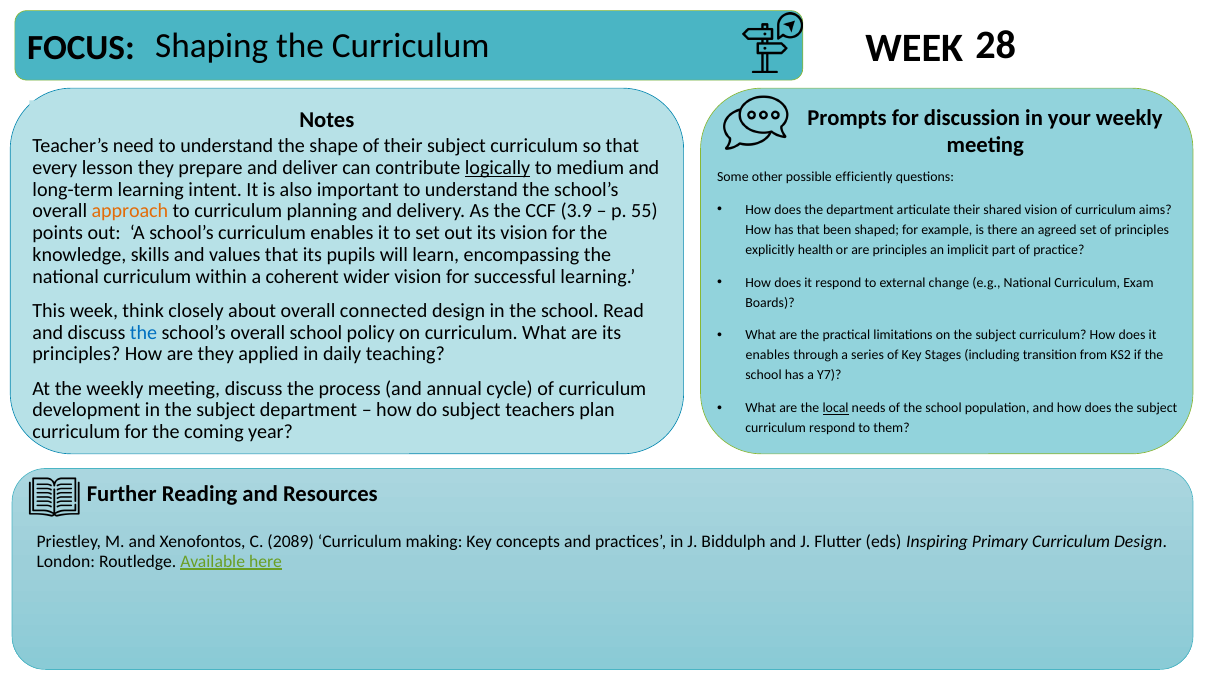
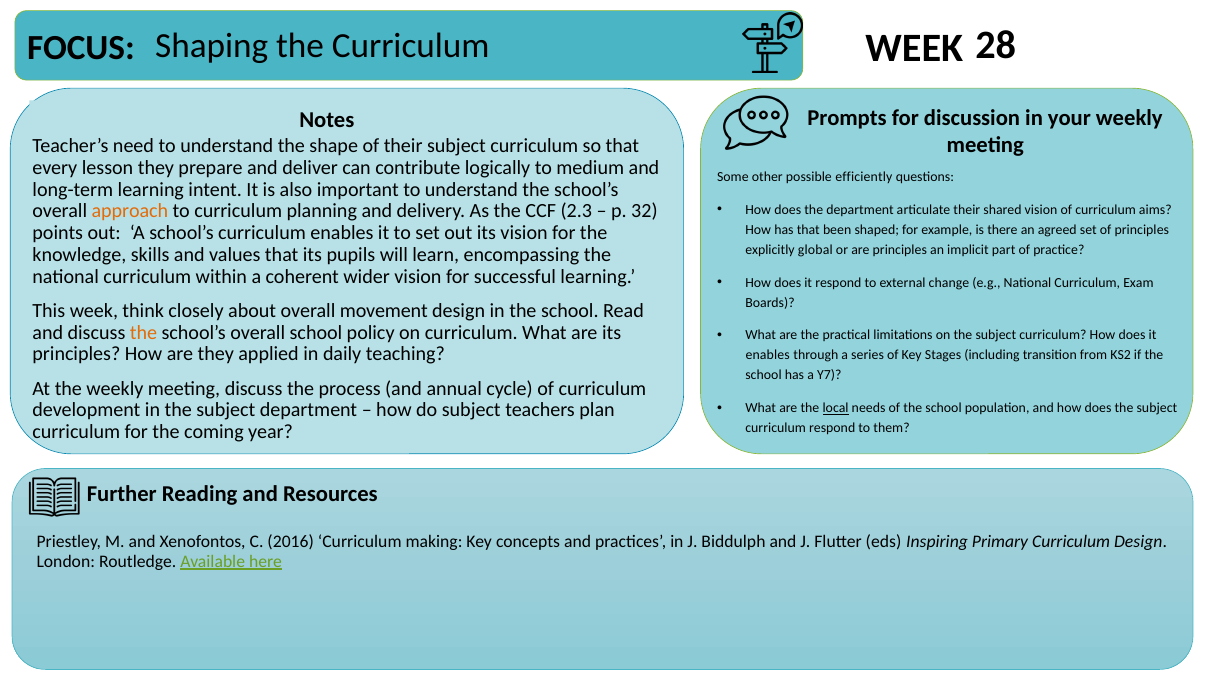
logically underline: present -> none (498, 168)
3.9: 3.9 -> 2.3 (576, 211)
55: 55 -> 32 (644, 211)
health: health -> global (815, 250)
connected: connected -> movement (384, 311)
the colour: blue -> orange (144, 333)
2089: 2089 -> 2016 (291, 542)
